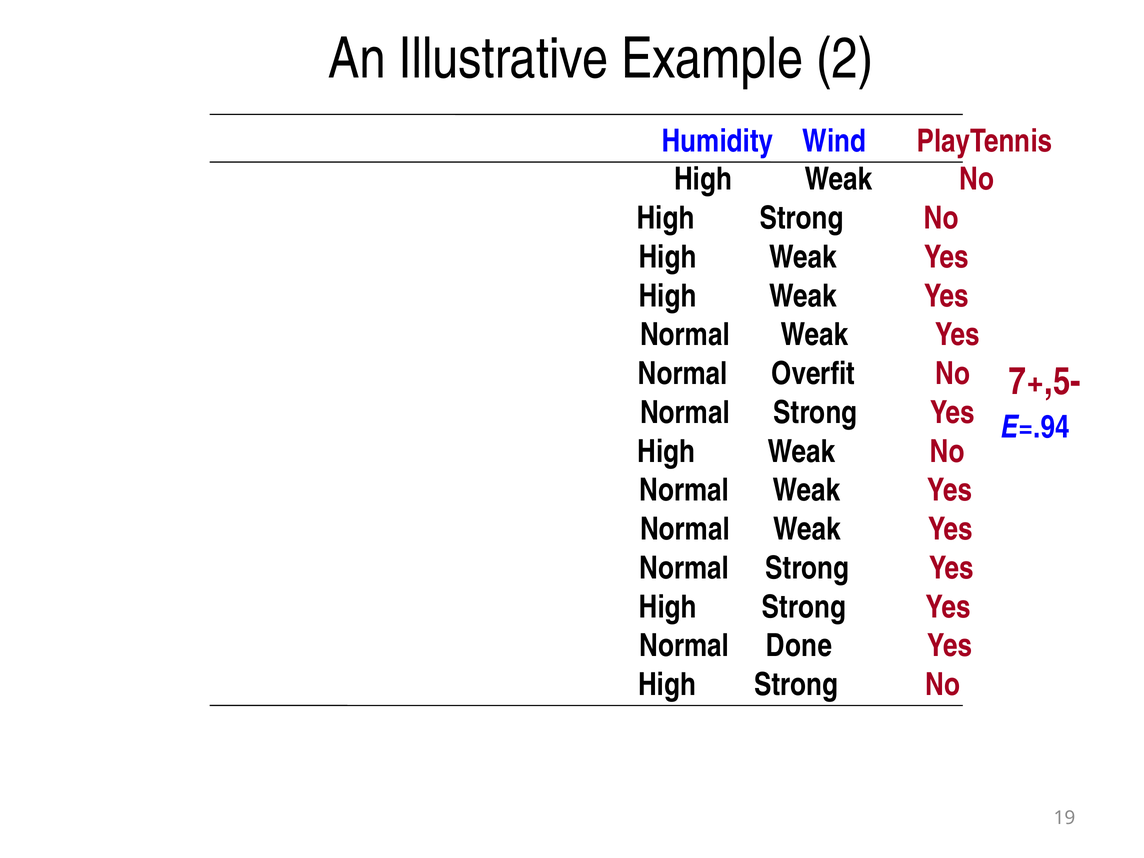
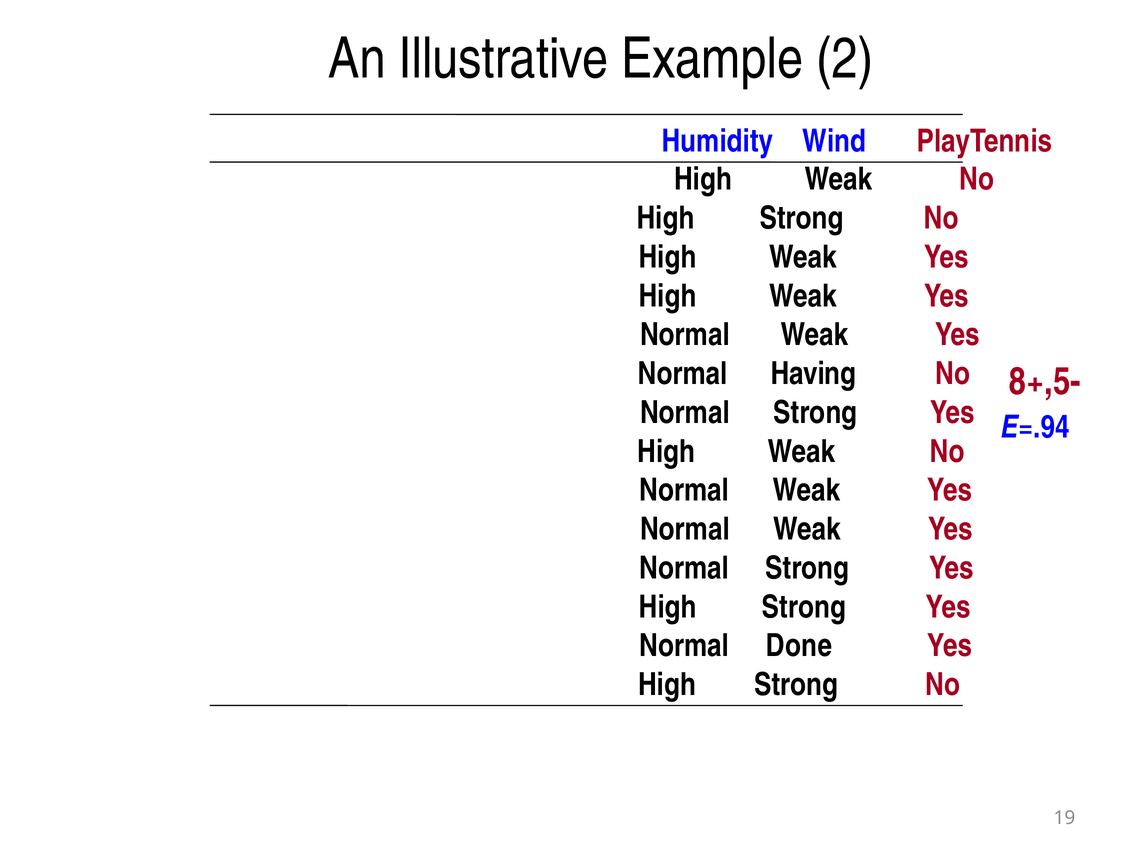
Overfit: Overfit -> Having (813, 374)
7+,5-: 7+,5- -> 8+,5- (1045, 382)
